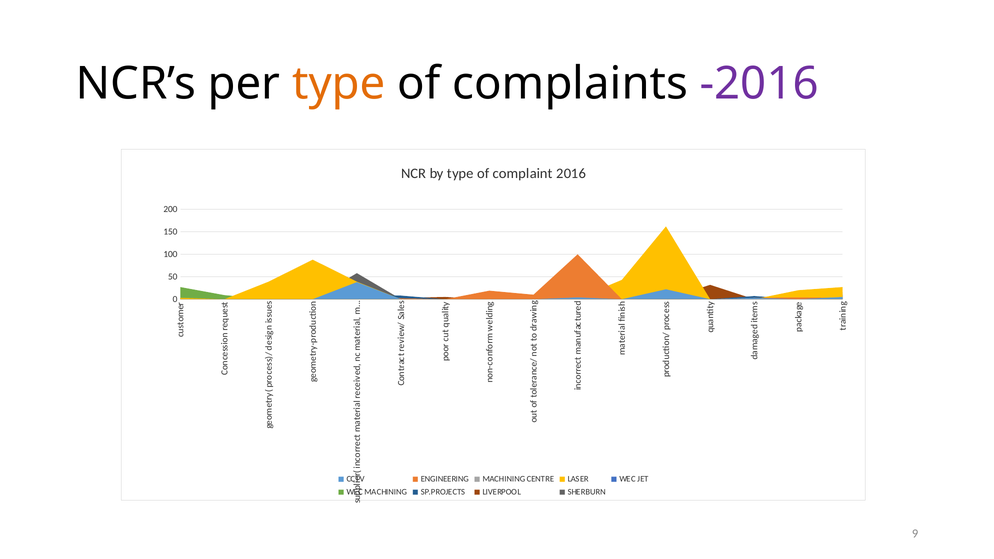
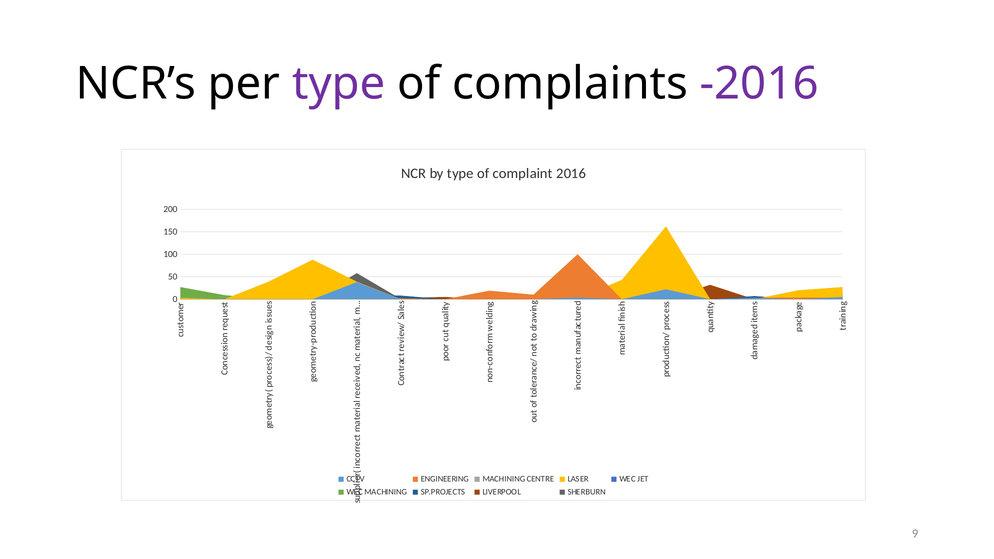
type colour: orange -> purple (339, 83)
